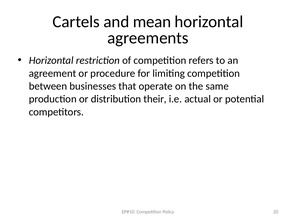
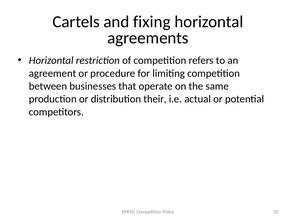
mean: mean -> fixing (152, 22)
